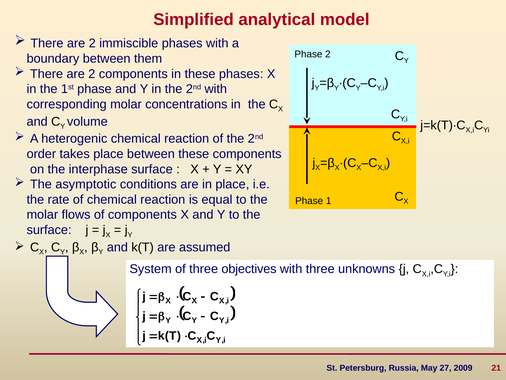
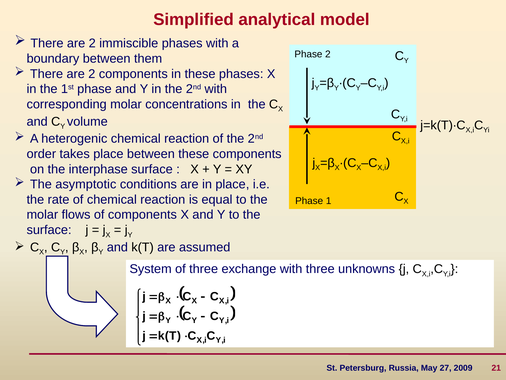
objectives: objectives -> exchange (249, 269)
